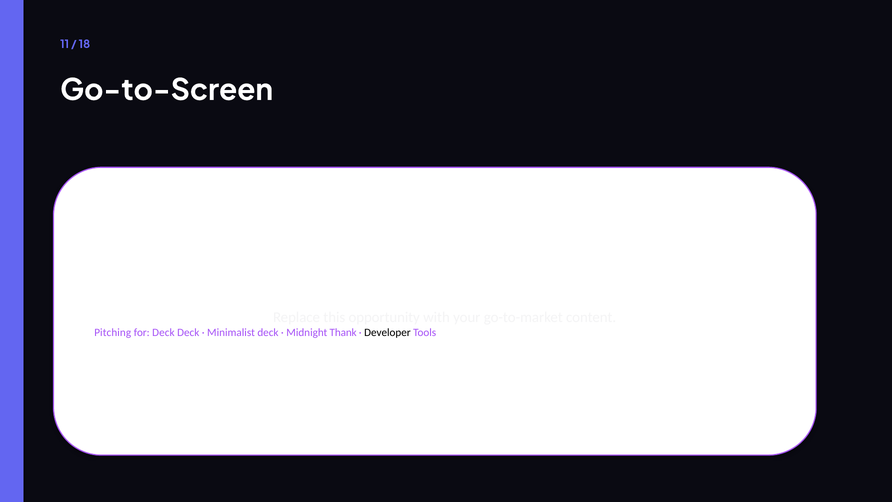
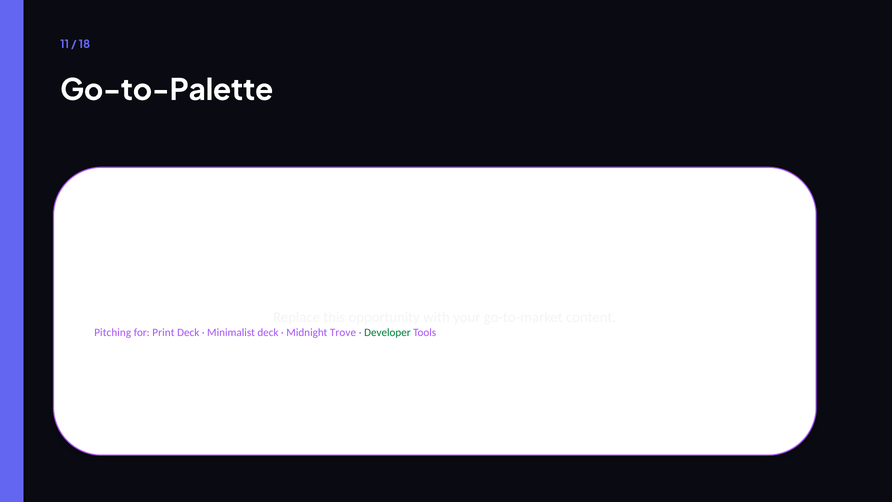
Go-to-Screen: Go-to-Screen -> Go-to-Palette (167, 90)
for Deck: Deck -> Print (163, 332)
Thank: Thank -> Trove (343, 332)
Developer colour: black -> green (387, 332)
